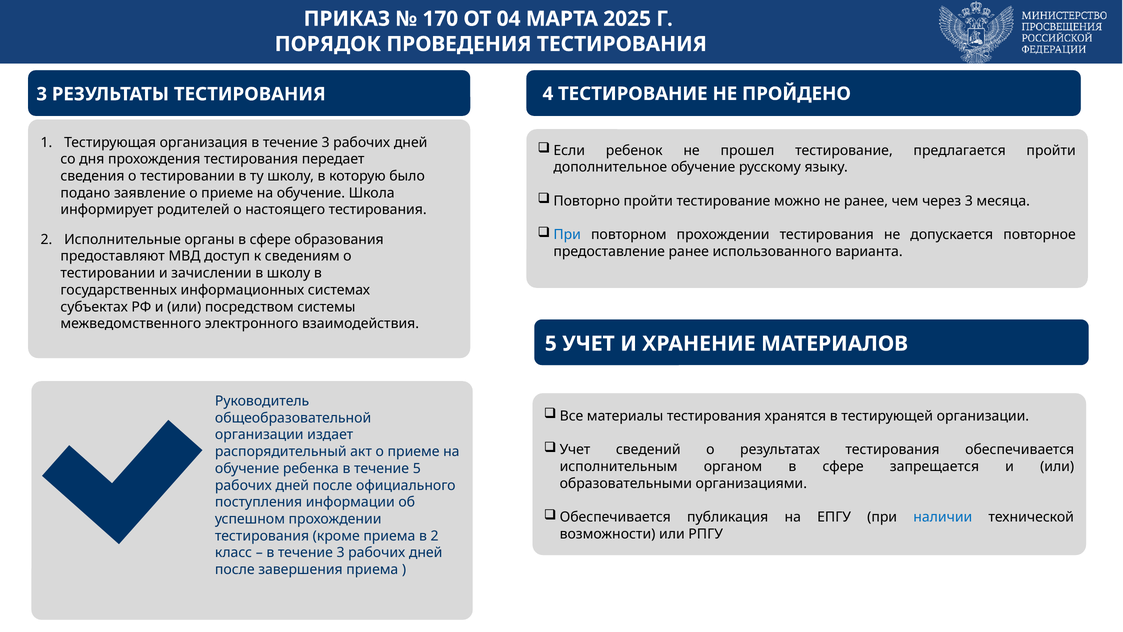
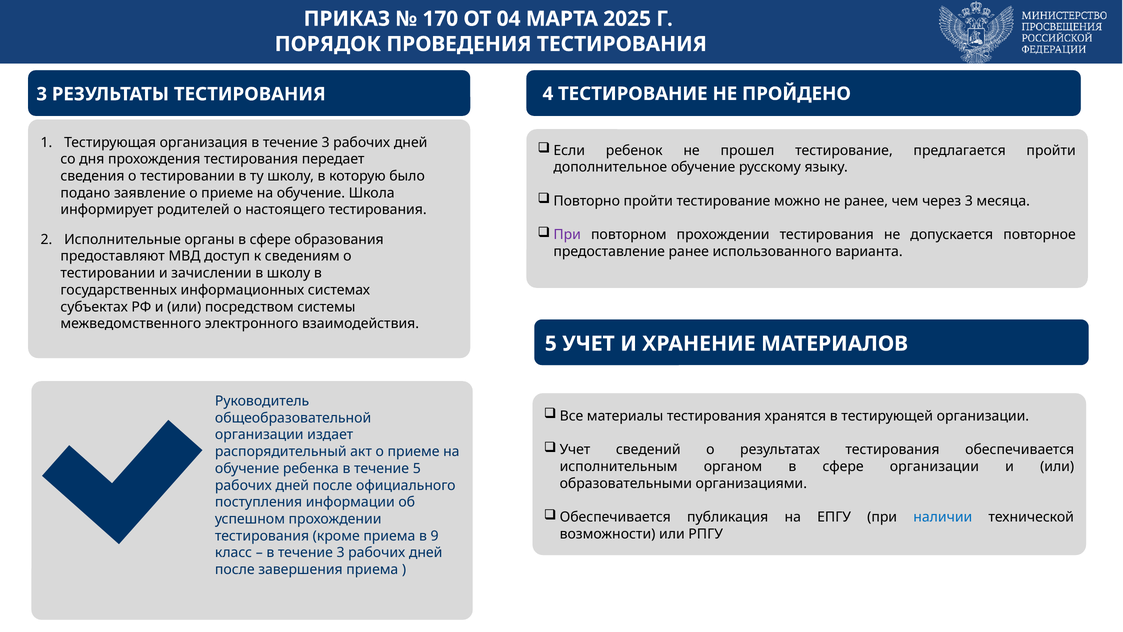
При colour: blue -> purple (567, 235)
сфере запрещается: запрещается -> организации (934, 466)
в 2: 2 -> 9 (435, 536)
